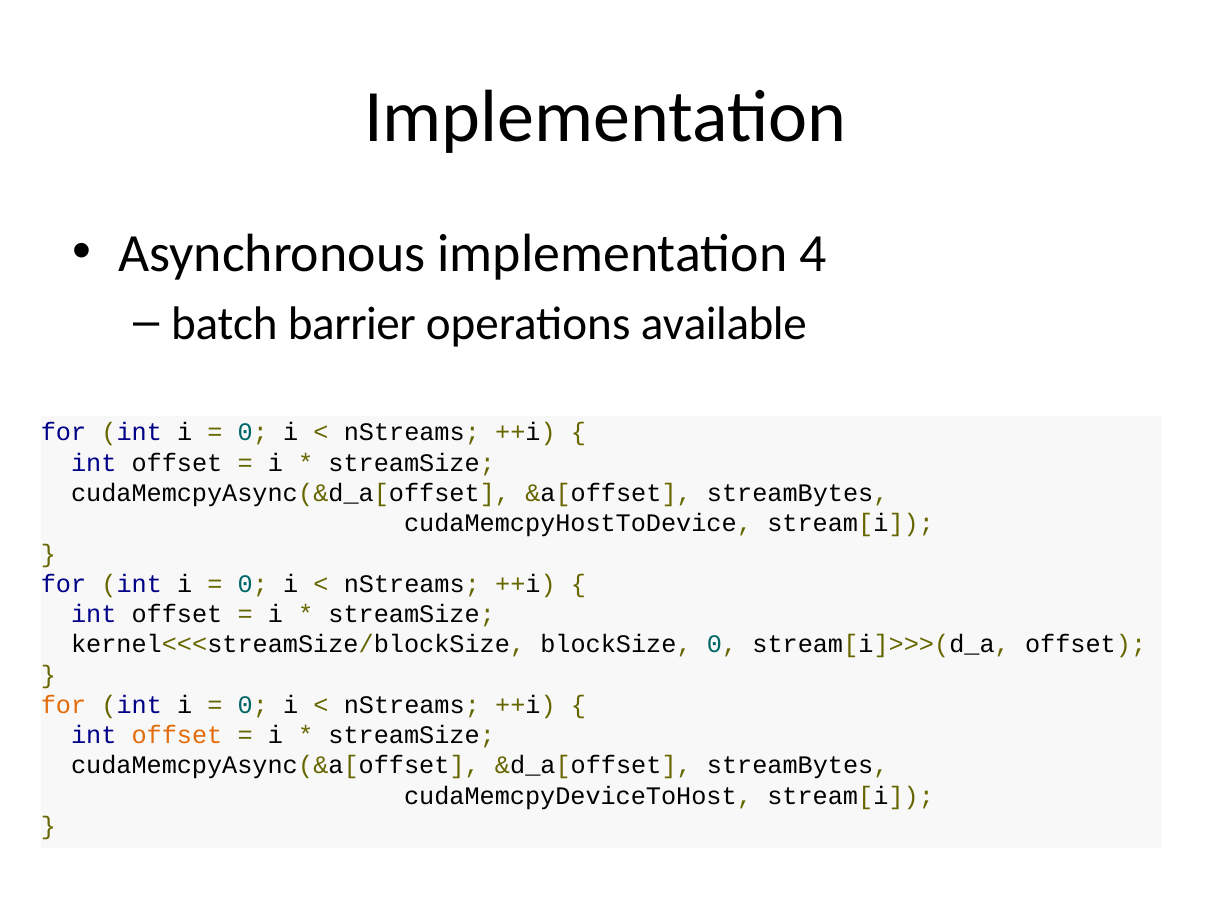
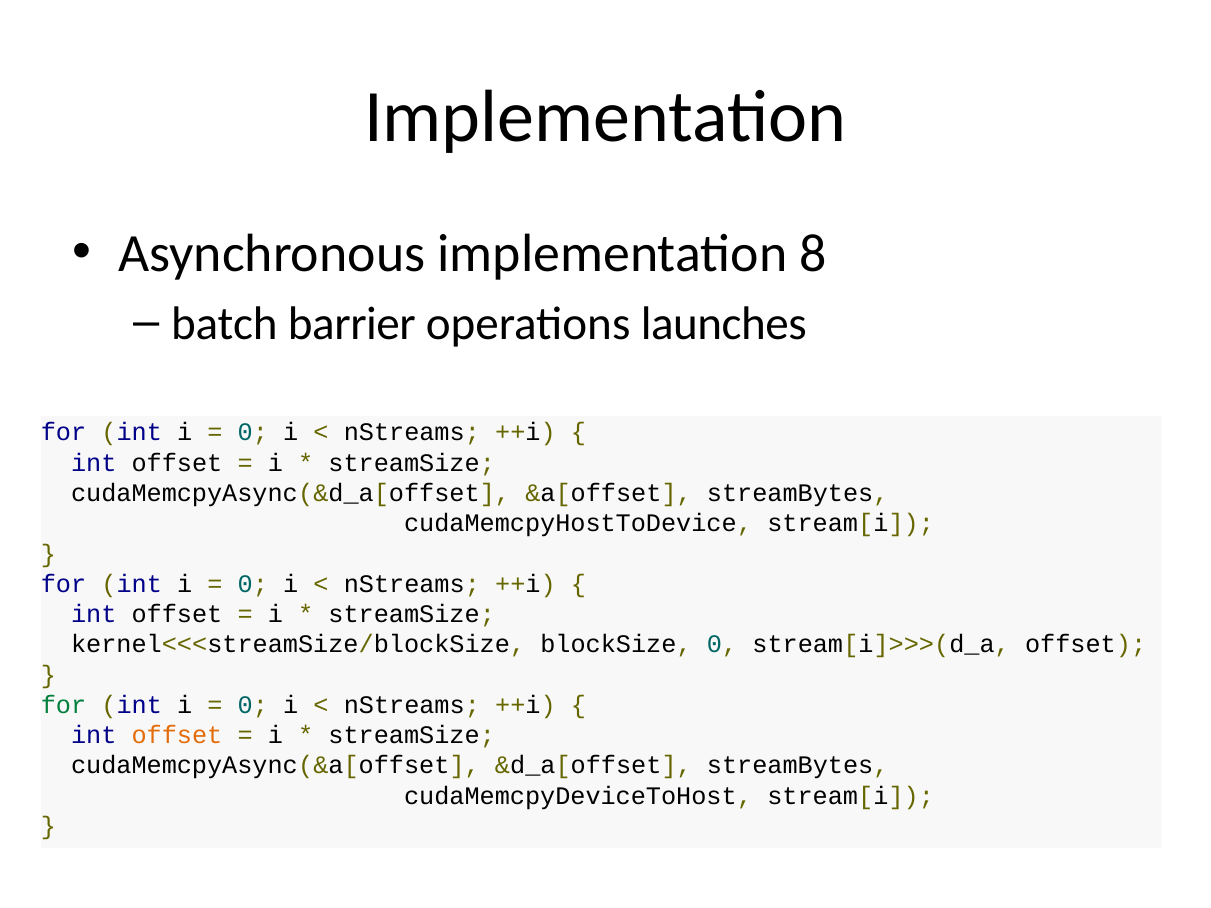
4: 4 -> 8 (813, 254)
available: available -> launches (724, 324)
for colour: orange -> green (63, 705)
